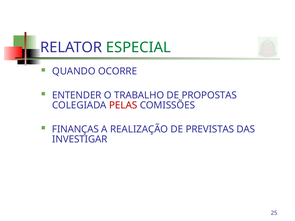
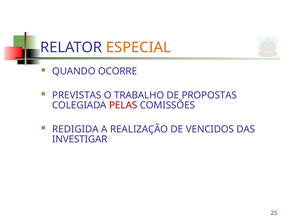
ESPECIAL colour: green -> orange (138, 47)
ENTENDER: ENTENDER -> PREVISTAS (77, 95)
FINANÇAS: FINANÇAS -> REDIGIDA (75, 129)
PREVISTAS: PREVISTAS -> VENCIDOS (210, 129)
